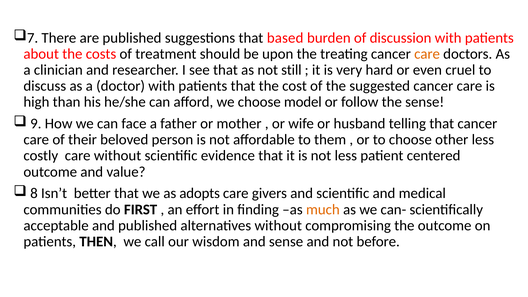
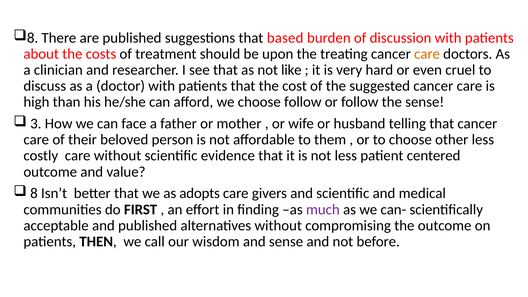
7: 7 -> 8 (33, 38)
still: still -> like (291, 70)
choose model: model -> follow (303, 102)
9: 9 -> 3 (36, 124)
much colour: orange -> purple (323, 209)
